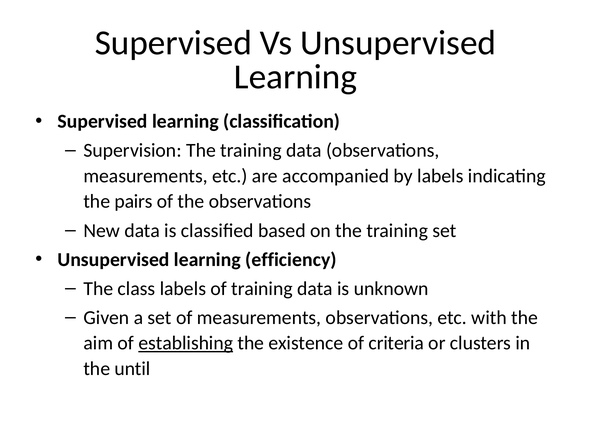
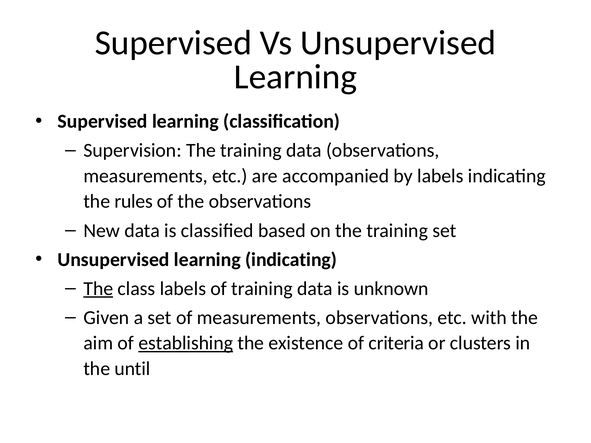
pairs: pairs -> rules (134, 202)
learning efficiency: efficiency -> indicating (291, 260)
The underline: none -> present (98, 289)
